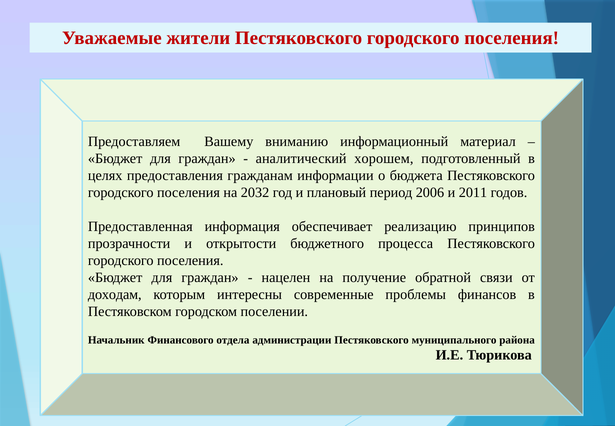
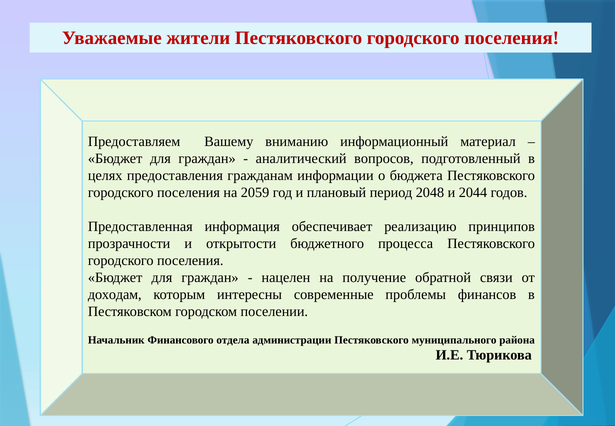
хорошем: хорошем -> вопросов (384, 158)
2032: 2032 -> 2059 (255, 192)
2006: 2006 -> 2048 (430, 192)
2011: 2011 -> 2044 (473, 192)
